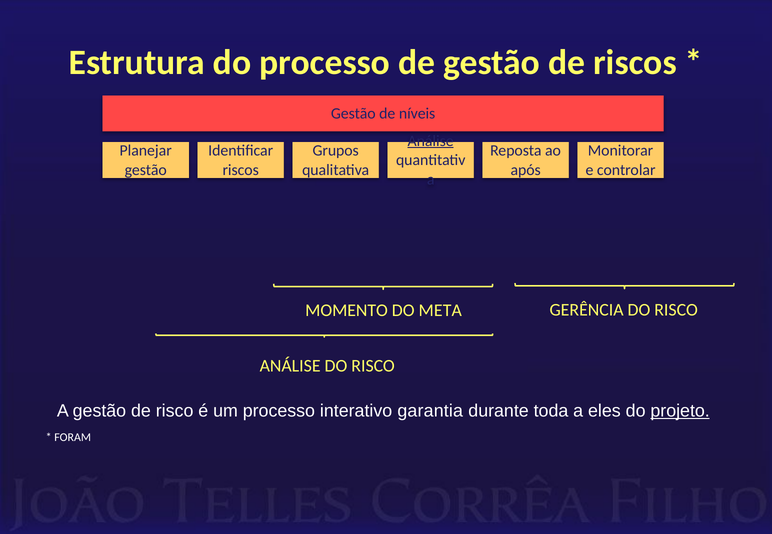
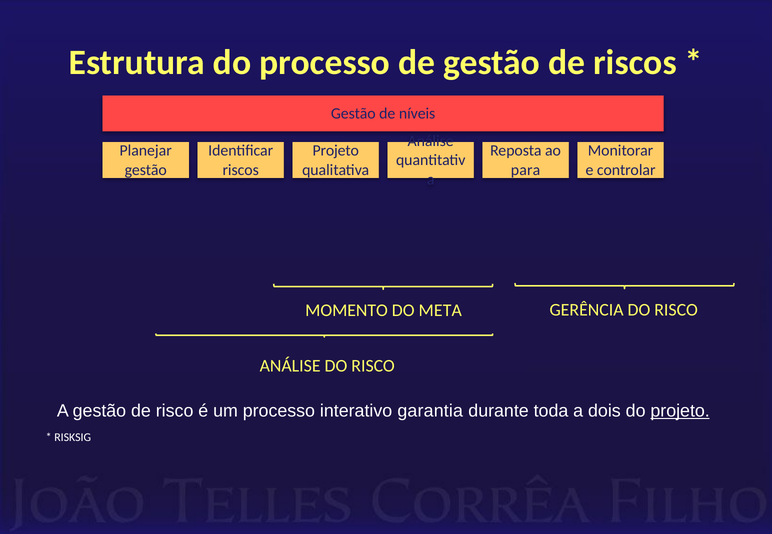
Análise underline: present -> none (431, 141)
Grupos: Grupos -> Projeto (336, 151)
após: após -> para (526, 170)
eles: eles -> dois (604, 411)
FORAM: FORAM -> RISKSIG (73, 438)
